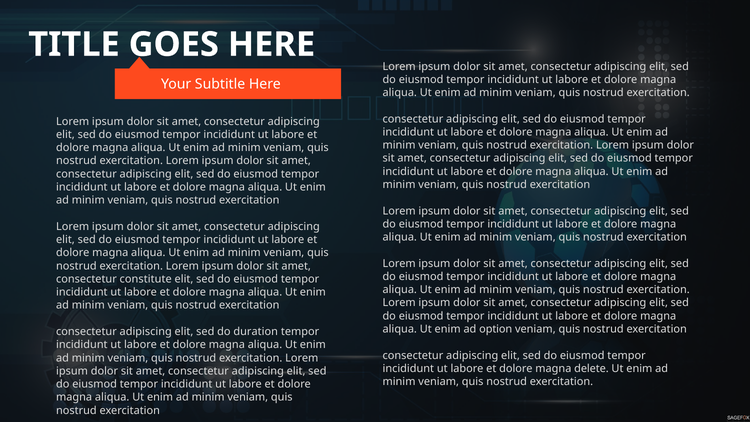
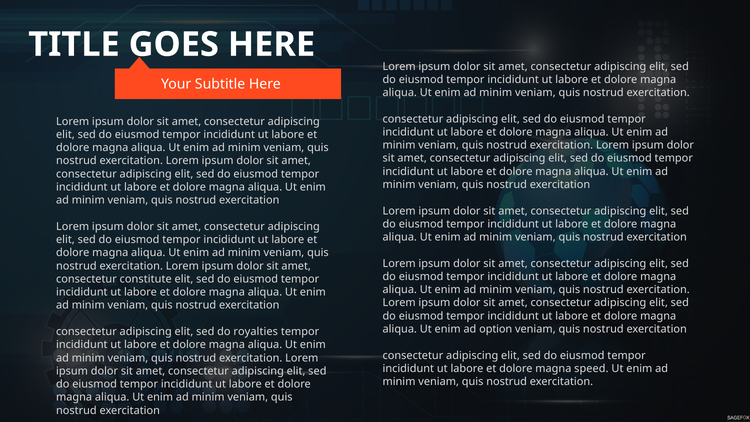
duration: duration -> royalties (256, 332)
delete: delete -> speed (591, 368)
